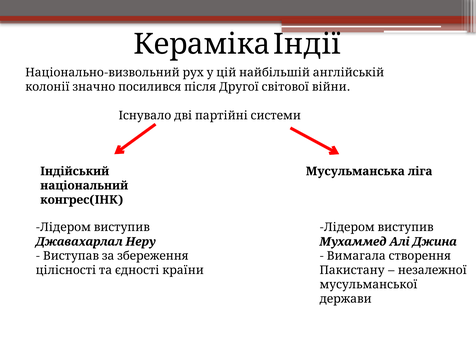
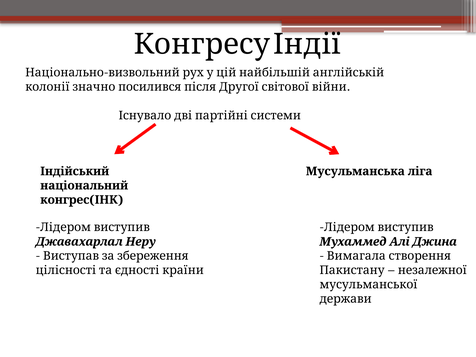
Кераміка: Кераміка -> Конгресу (202, 44)
